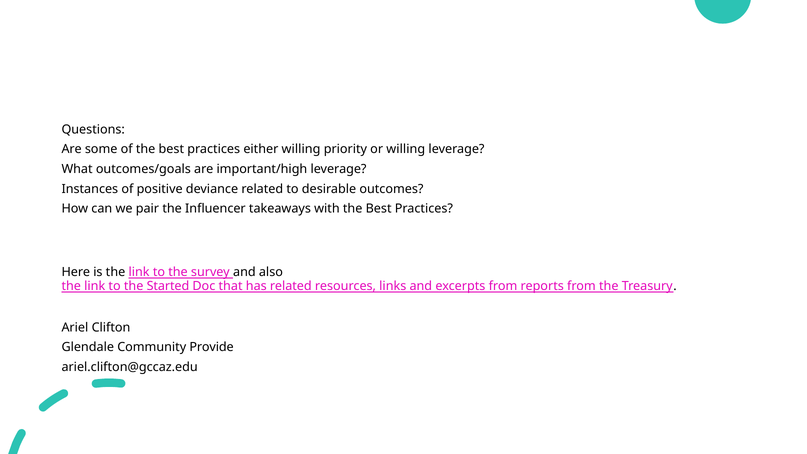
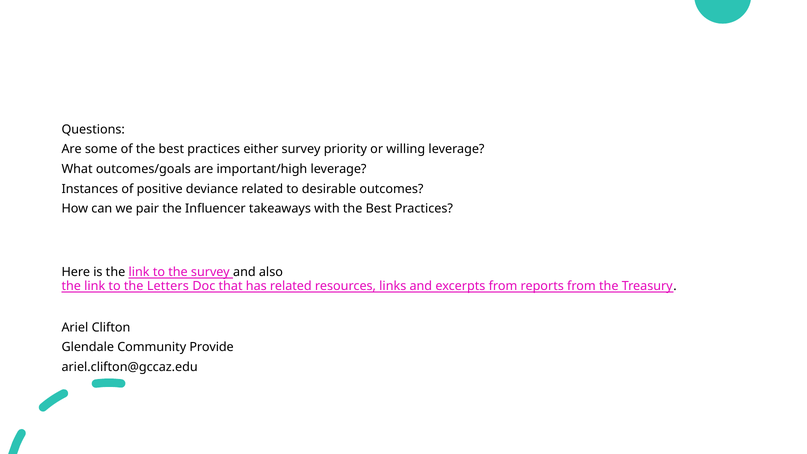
either willing: willing -> survey (301, 149)
Started: Started -> Letters (168, 286)
